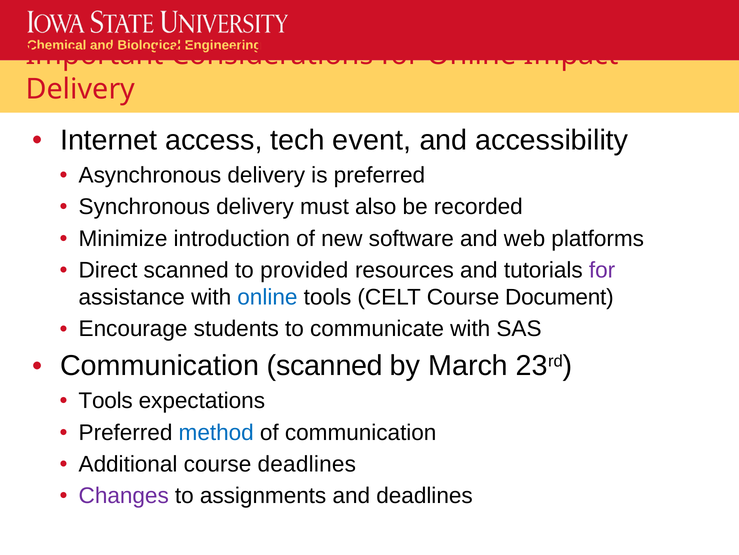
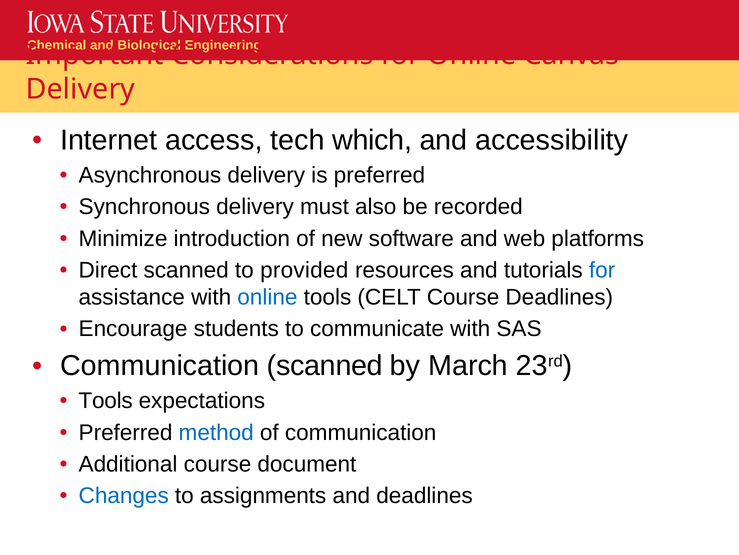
Impact: Impact -> Canvas (571, 55)
event: event -> which (372, 140)
for colour: purple -> blue (602, 270)
Course Document: Document -> Deadlines (559, 297)
course deadlines: deadlines -> document (307, 464)
Changes colour: purple -> blue (124, 495)
